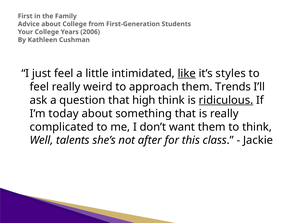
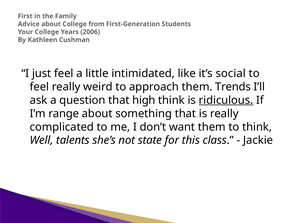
like underline: present -> none (187, 74)
styles: styles -> social (231, 74)
today: today -> range (64, 114)
after: after -> state (150, 141)
